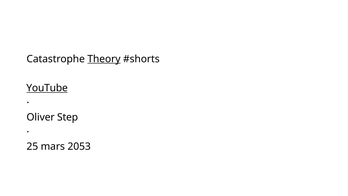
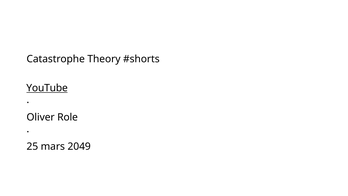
Theory underline: present -> none (104, 59)
Step: Step -> Role (68, 117)
2053: 2053 -> 2049 (79, 146)
